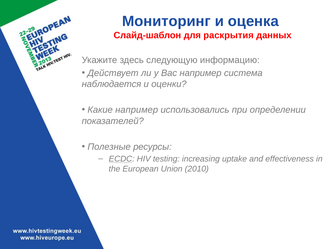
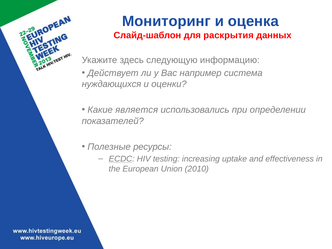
наблюдается: наблюдается -> нуждающихся (111, 84)
Какие например: например -> является (137, 110)
